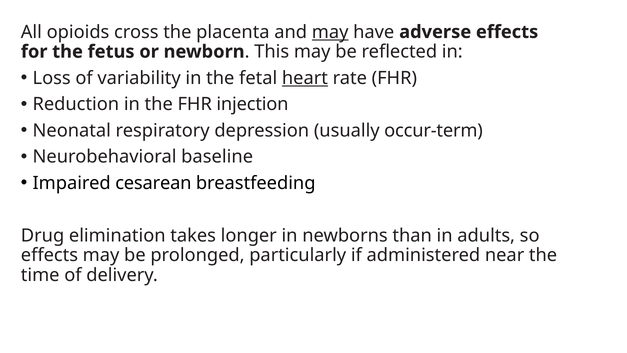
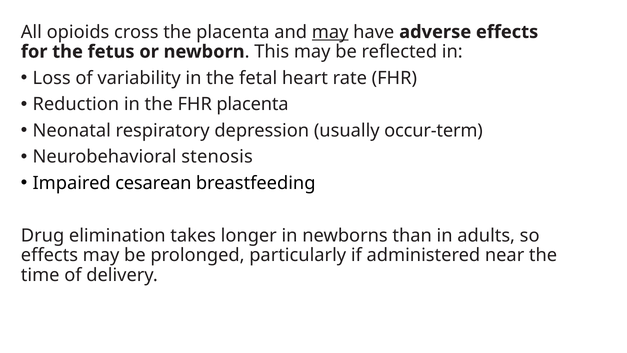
heart underline: present -> none (305, 78)
FHR injection: injection -> placenta (252, 104)
baseline: baseline -> stenosis (217, 157)
